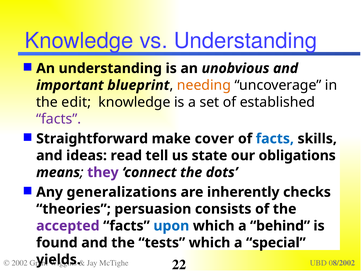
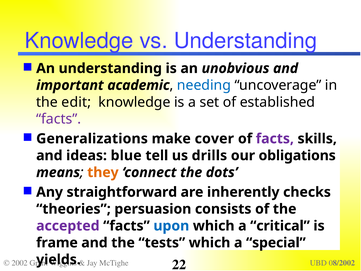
blueprint: blueprint -> academic (139, 85)
needing colour: orange -> blue (204, 85)
Straightforward: Straightforward -> Generalizations (92, 139)
facts colour: blue -> purple (275, 139)
read: read -> blue (126, 155)
state: state -> drills (209, 155)
they colour: purple -> orange (103, 172)
generalizations: generalizations -> straightforward (122, 192)
behind: behind -> critical (280, 226)
found: found -> frame (57, 243)
